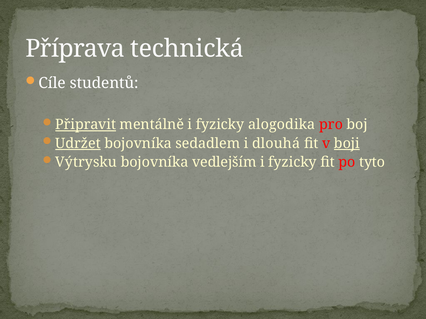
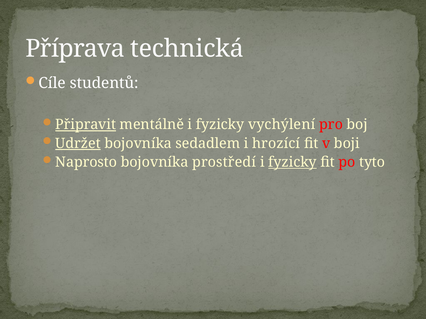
alogodika: alogodika -> vychýlení (282, 125)
dlouhá: dlouhá -> hrozící (276, 144)
boji underline: present -> none (347, 144)
Výtrysku: Výtrysku -> Naprosto (86, 162)
vedlejším: vedlejším -> prostředí (224, 162)
fyzicky underline: none -> present (292, 162)
